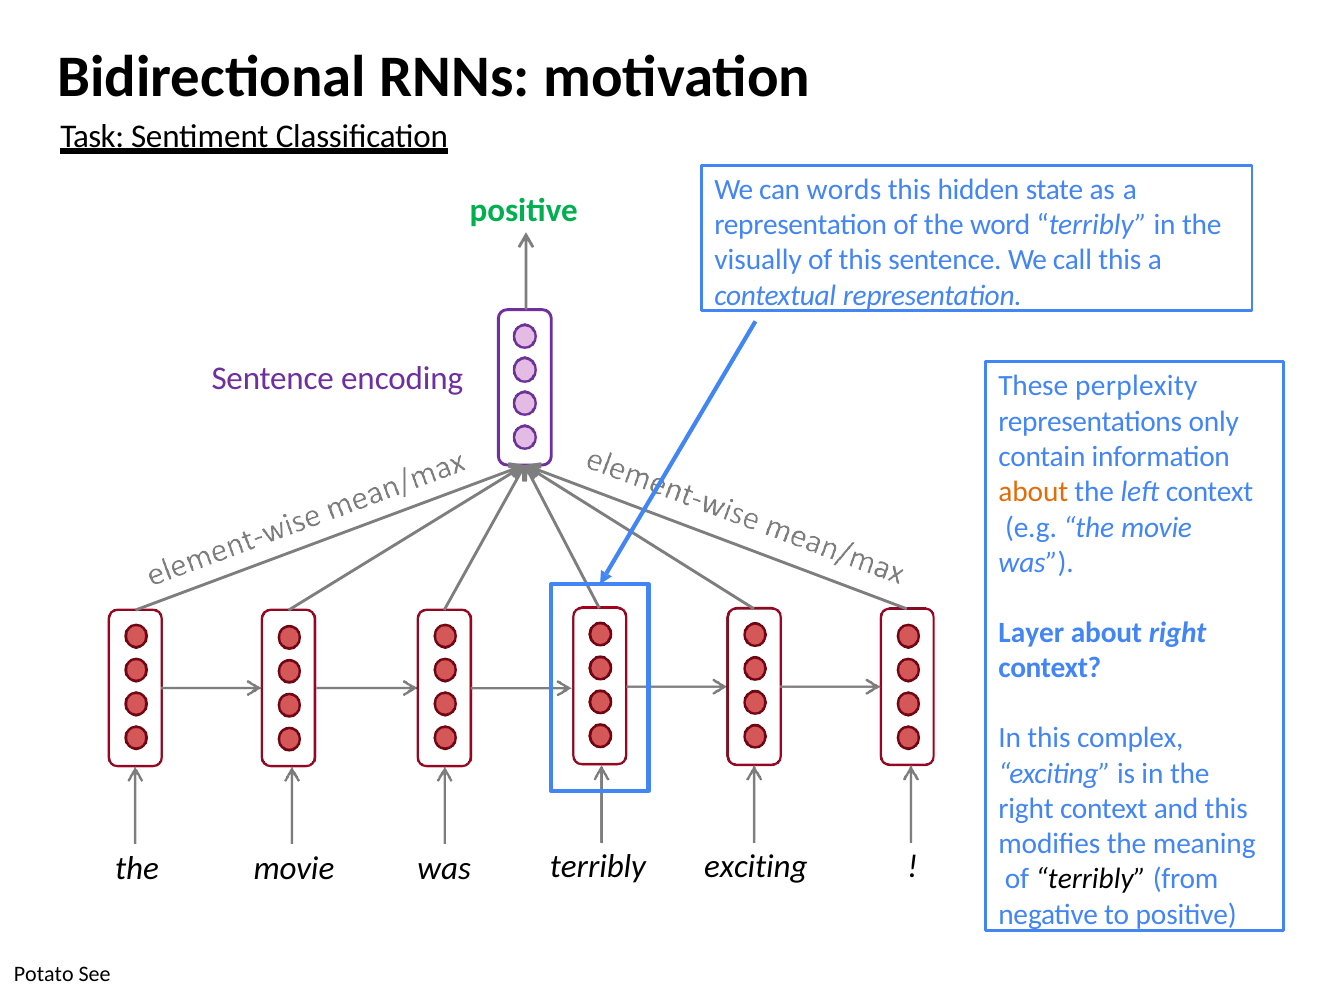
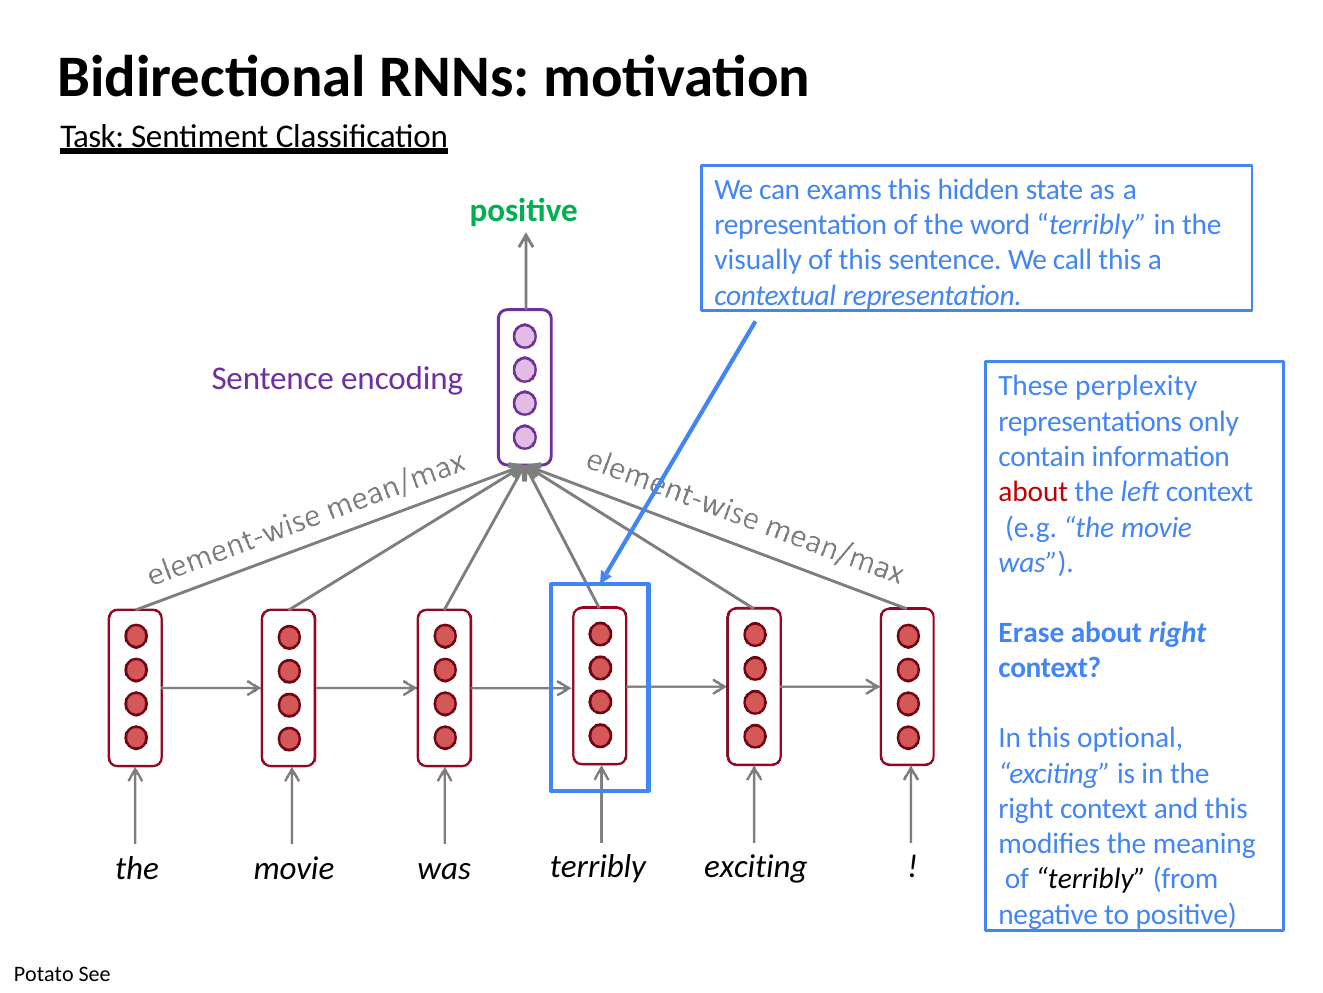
words: words -> exams (844, 189)
about colour: orange -> red (1033, 492)
Layer: Layer -> Erase (1031, 632)
complex: complex -> optional (1130, 738)
